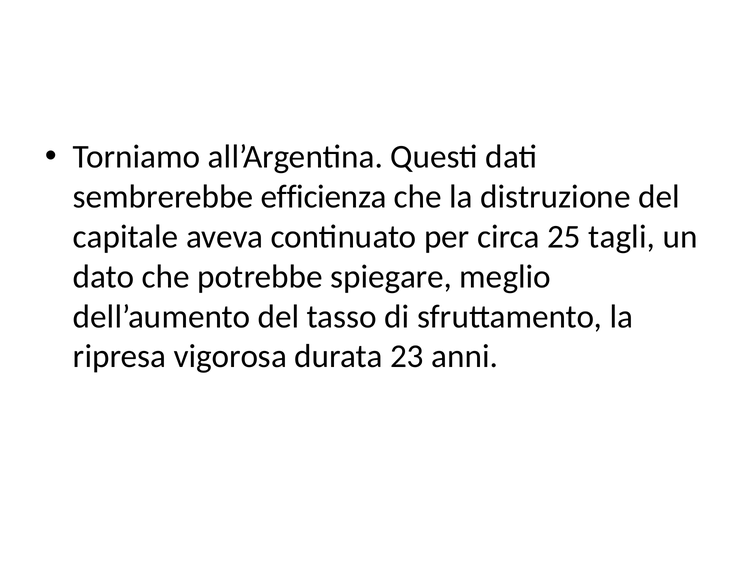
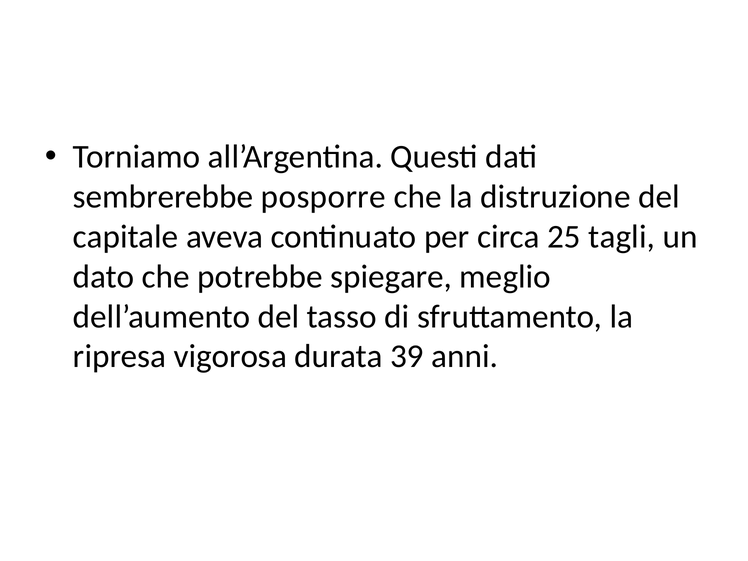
efficienza: efficienza -> posporre (323, 197)
23: 23 -> 39 (407, 356)
